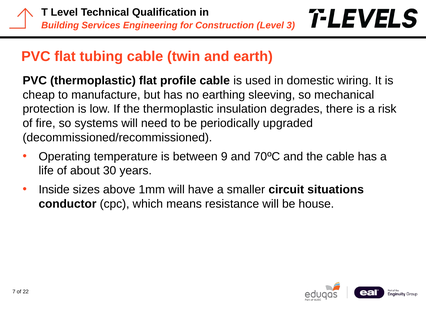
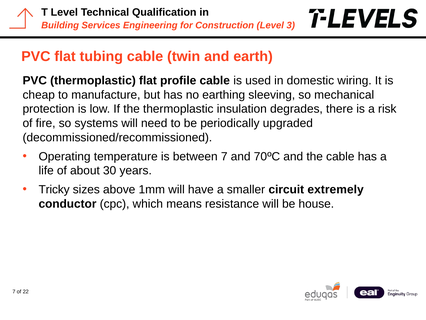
between 9: 9 -> 7 (224, 156)
Inside: Inside -> Tricky (54, 189)
situations: situations -> extremely (336, 189)
